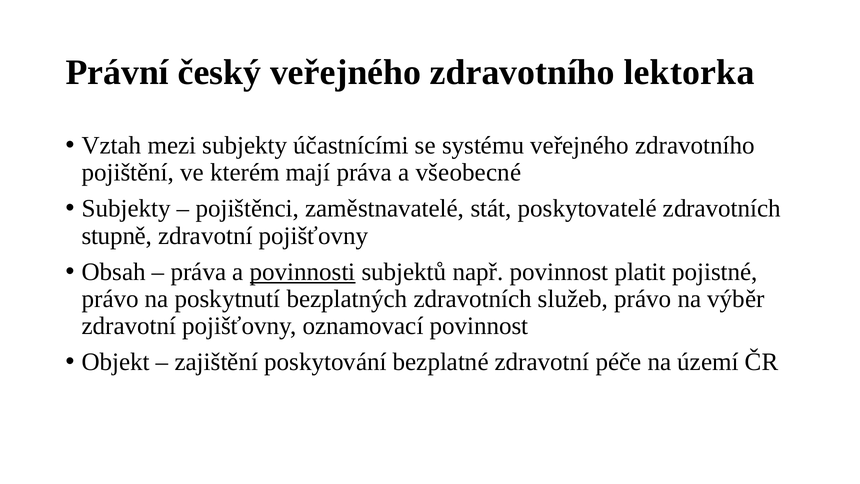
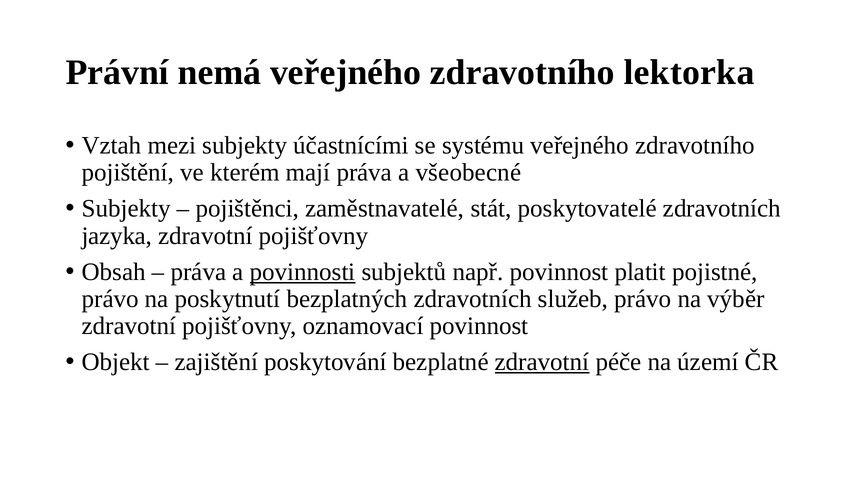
český: český -> nemá (220, 72)
stupně: stupně -> jazyka (117, 236)
zdravotní underline: none -> present (542, 362)
